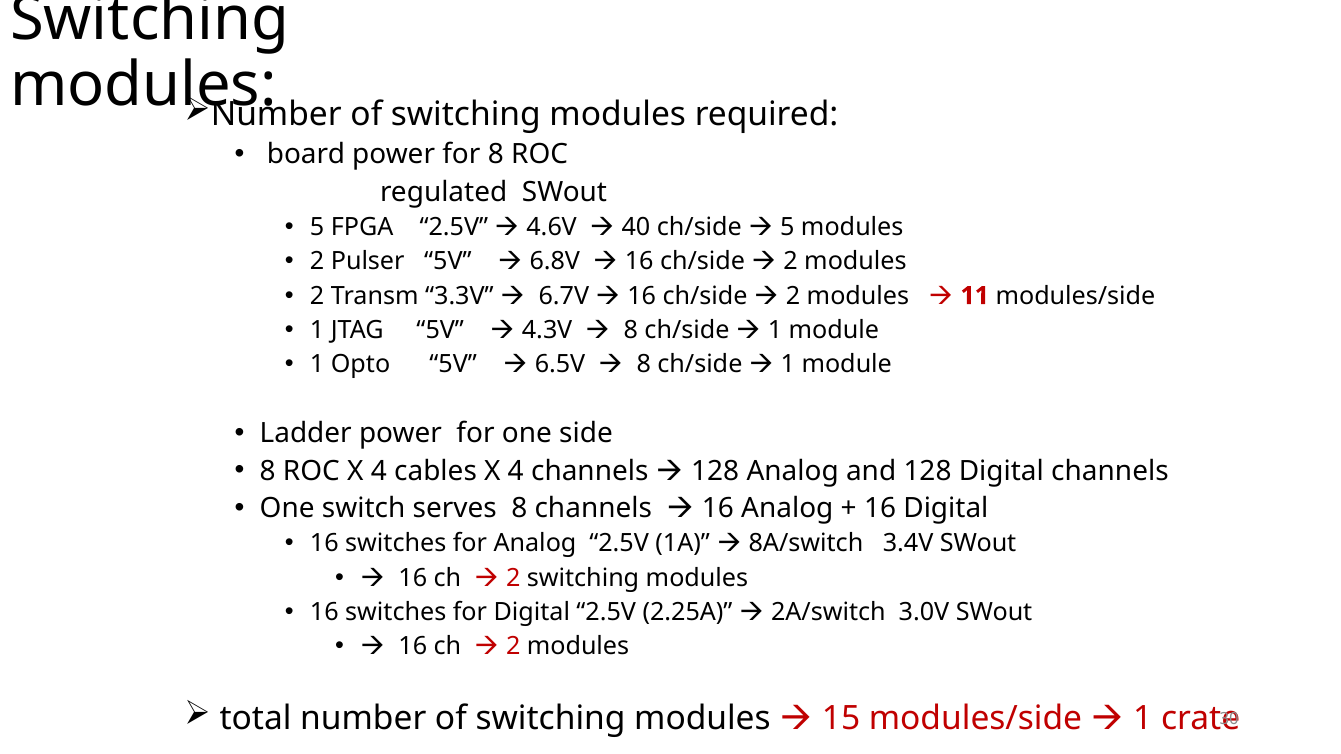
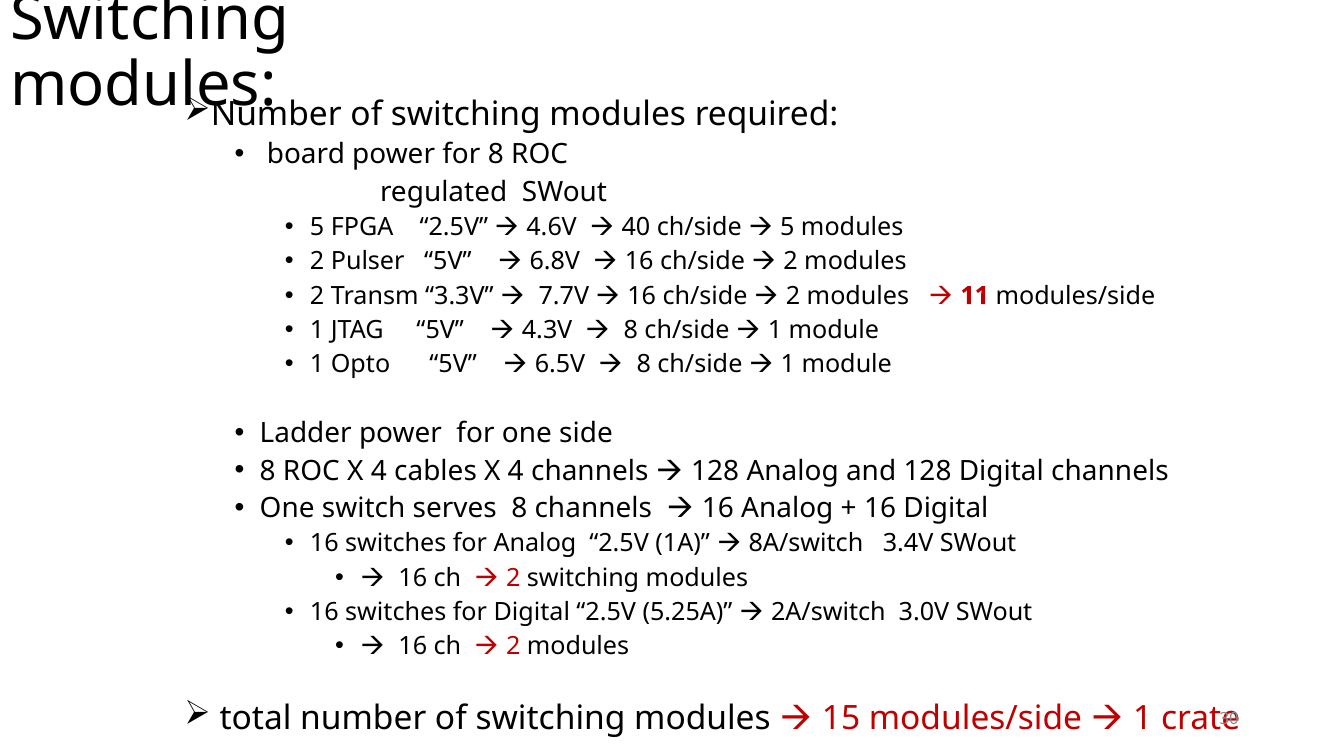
6.7V: 6.7V -> 7.7V (564, 296)
2.25A: 2.25A -> 5.25A (688, 612)
